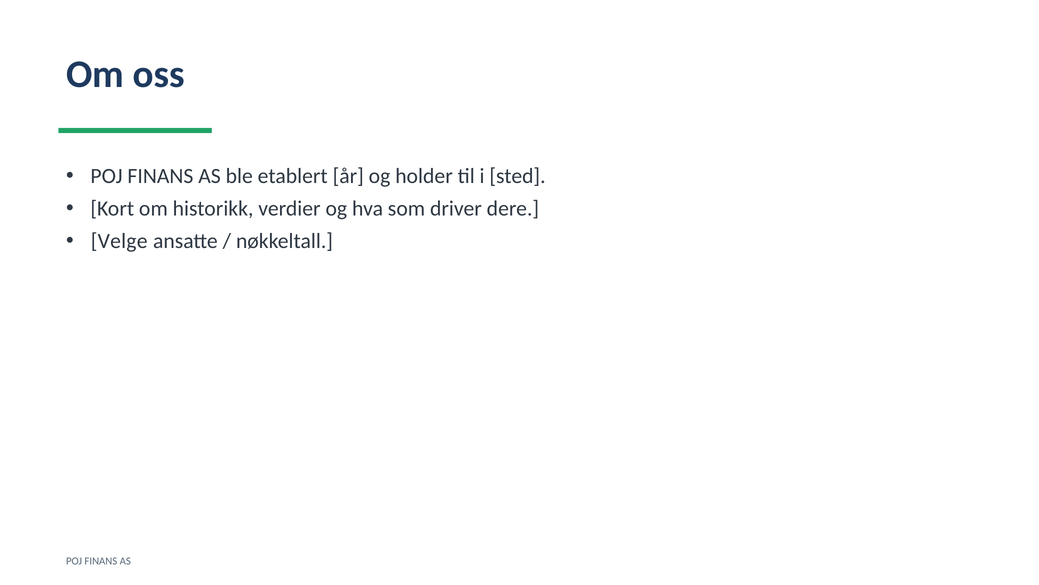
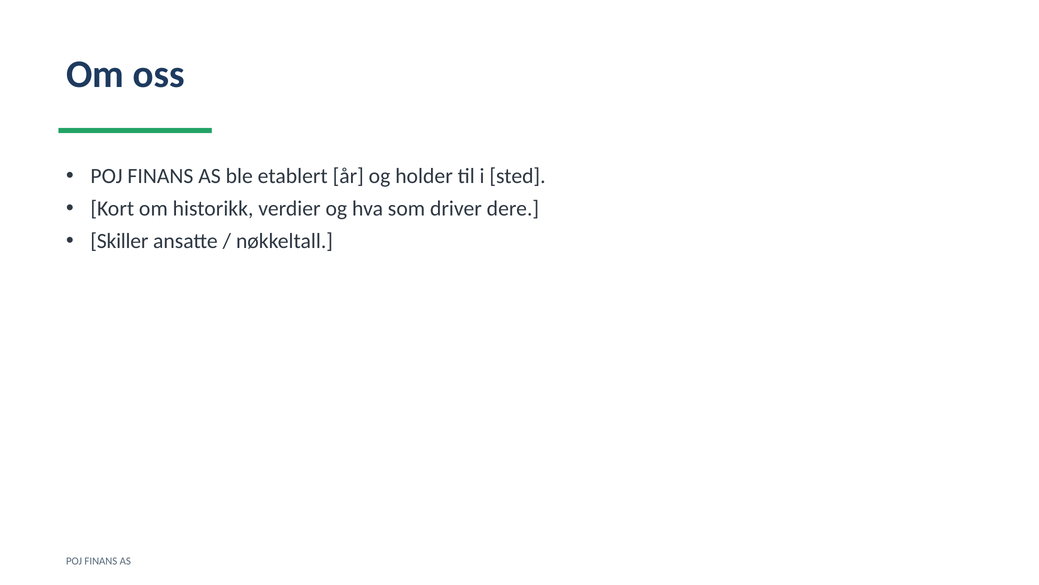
Velge: Velge -> Skiller (119, 241)
